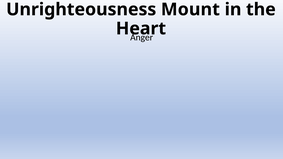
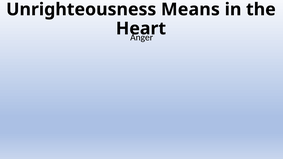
Mount: Mount -> Means (190, 9)
